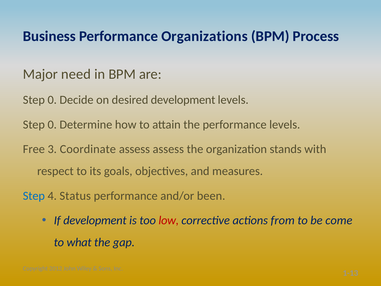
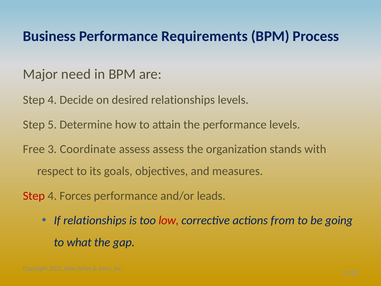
Organizations: Organizations -> Requirements (205, 36)
0: 0 -> 4 (52, 100)
desired development: development -> relationships (183, 100)
0: 0 -> 5 (52, 124)
Step colour: blue -> red (34, 196)
Status: Status -> Forces (75, 196)
been: been -> leads (211, 196)
If development: development -> relationships (95, 220)
come: come -> going (339, 220)
